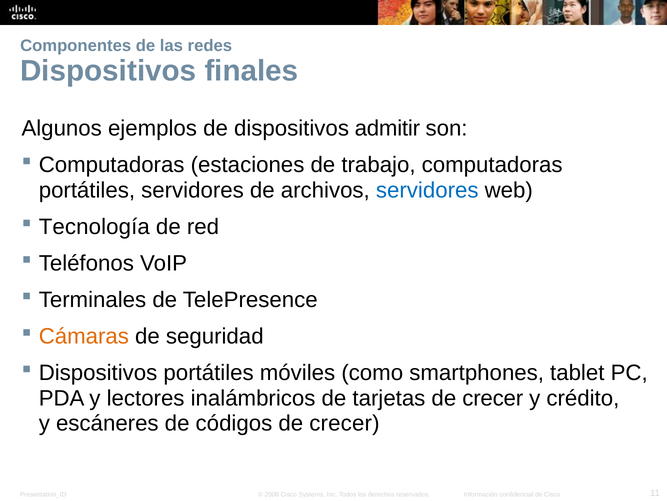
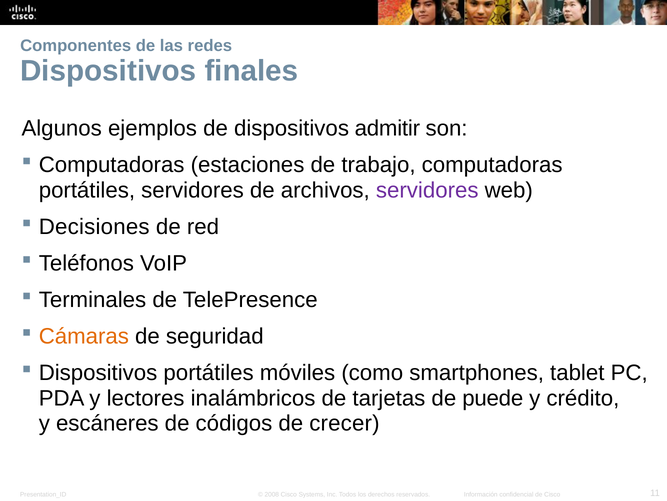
servidores colour: blue -> purple (427, 190)
Tecnología: Tecnología -> Decisiones (94, 226)
tarjetas de crecer: crecer -> puede (493, 398)
